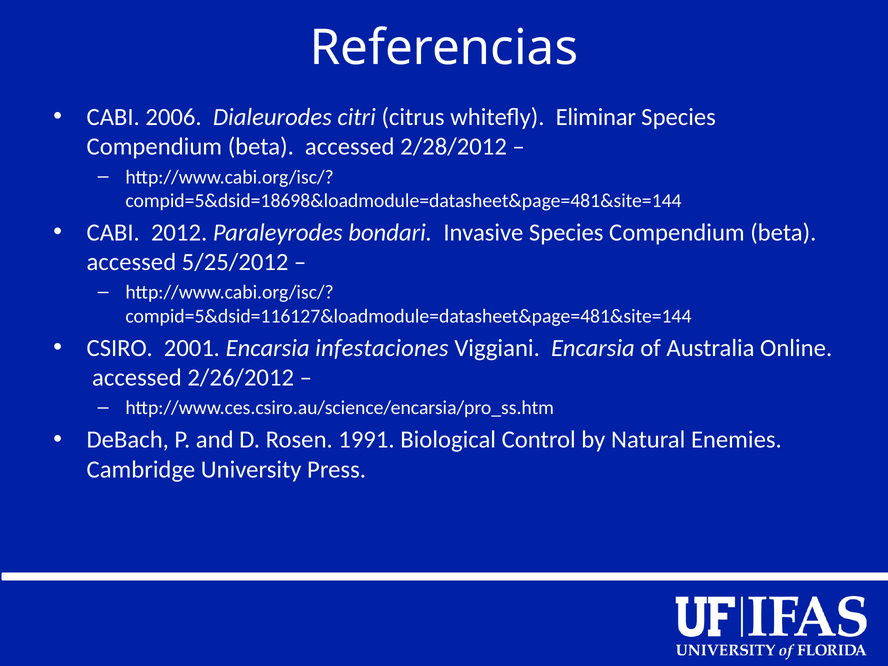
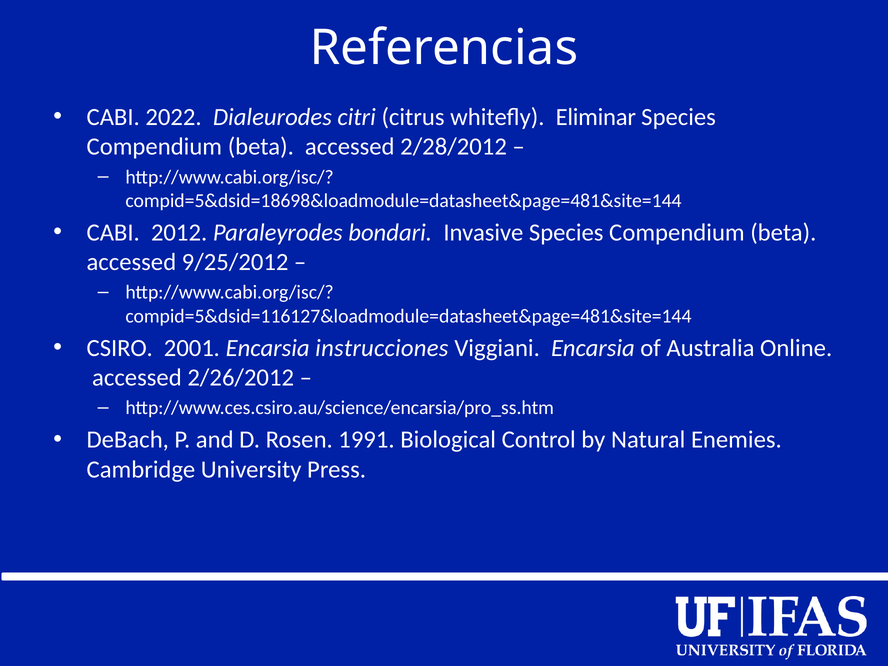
2006: 2006 -> 2022 (174, 117)
5/25/2012: 5/25/2012 -> 9/25/2012 (235, 262)
infestaciones: infestaciones -> instrucciones (382, 348)
